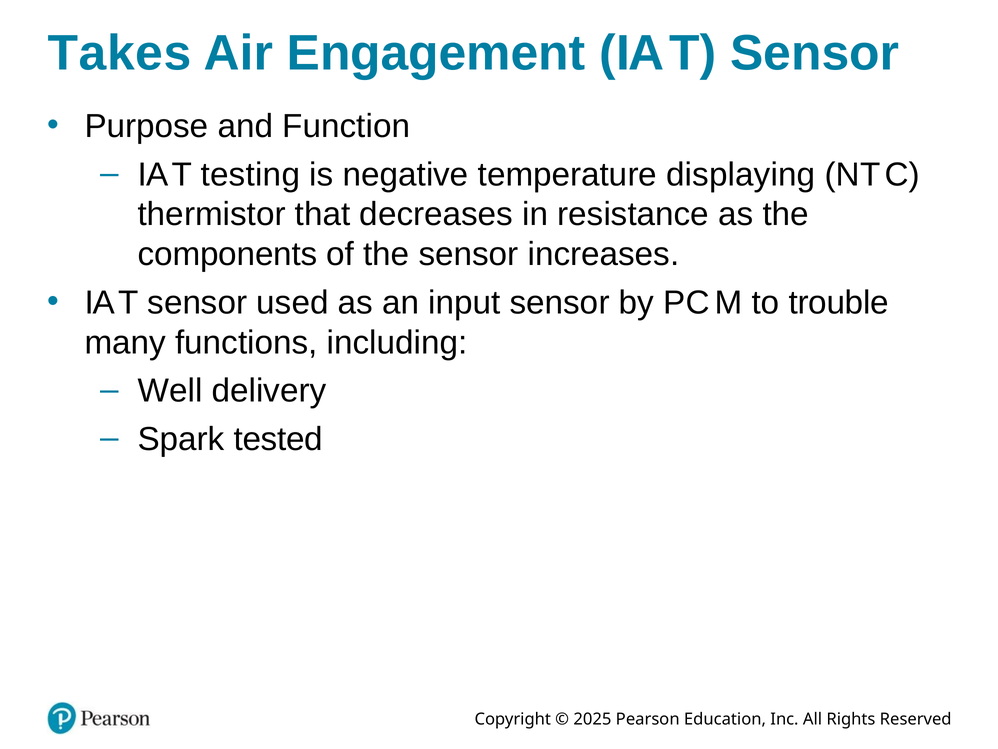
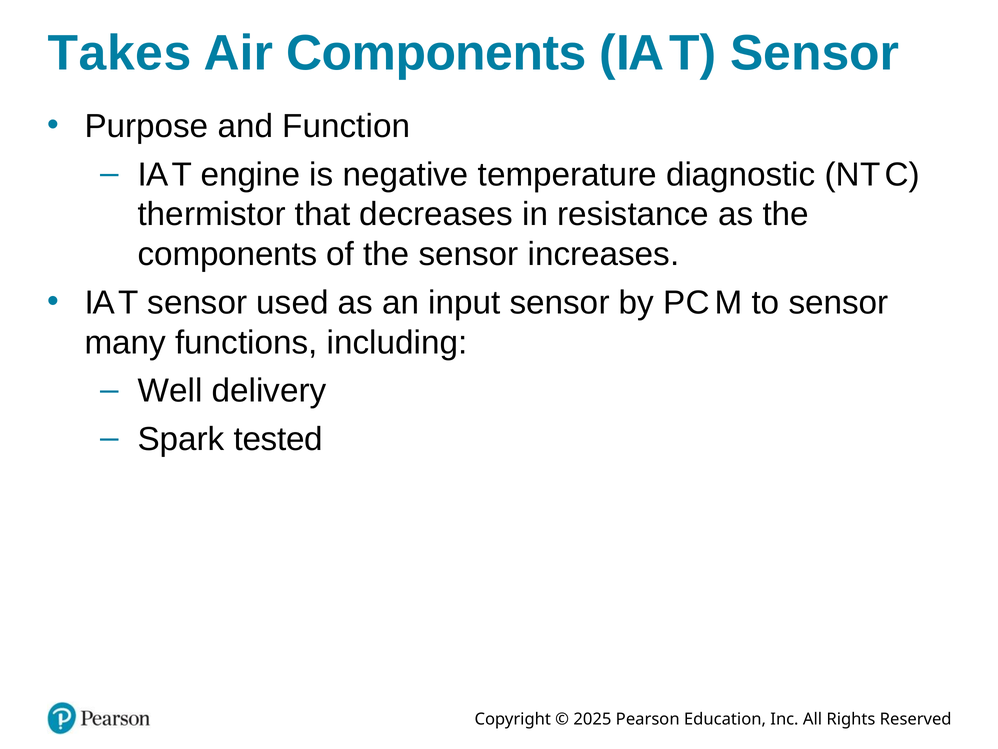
Air Engagement: Engagement -> Components (436, 53)
testing: testing -> engine (250, 174)
displaying: displaying -> diagnostic (741, 174)
to trouble: trouble -> sensor (838, 303)
